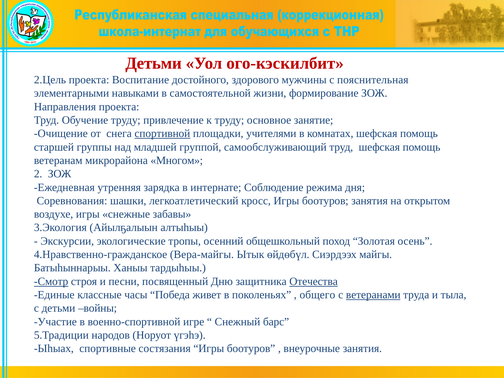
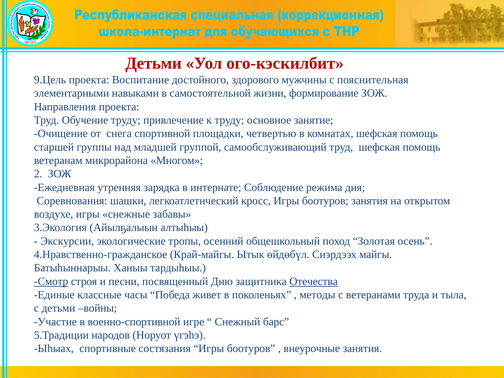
2.Цель: 2.Цель -> 9.Цель (50, 80)
спортивной underline: present -> none (162, 134)
учителями: учителями -> четвертью (271, 134)
Вера-майгы: Вера-майгы -> Край-майгы (202, 254)
общего: общего -> методы (317, 295)
ветеранами underline: present -> none (373, 295)
